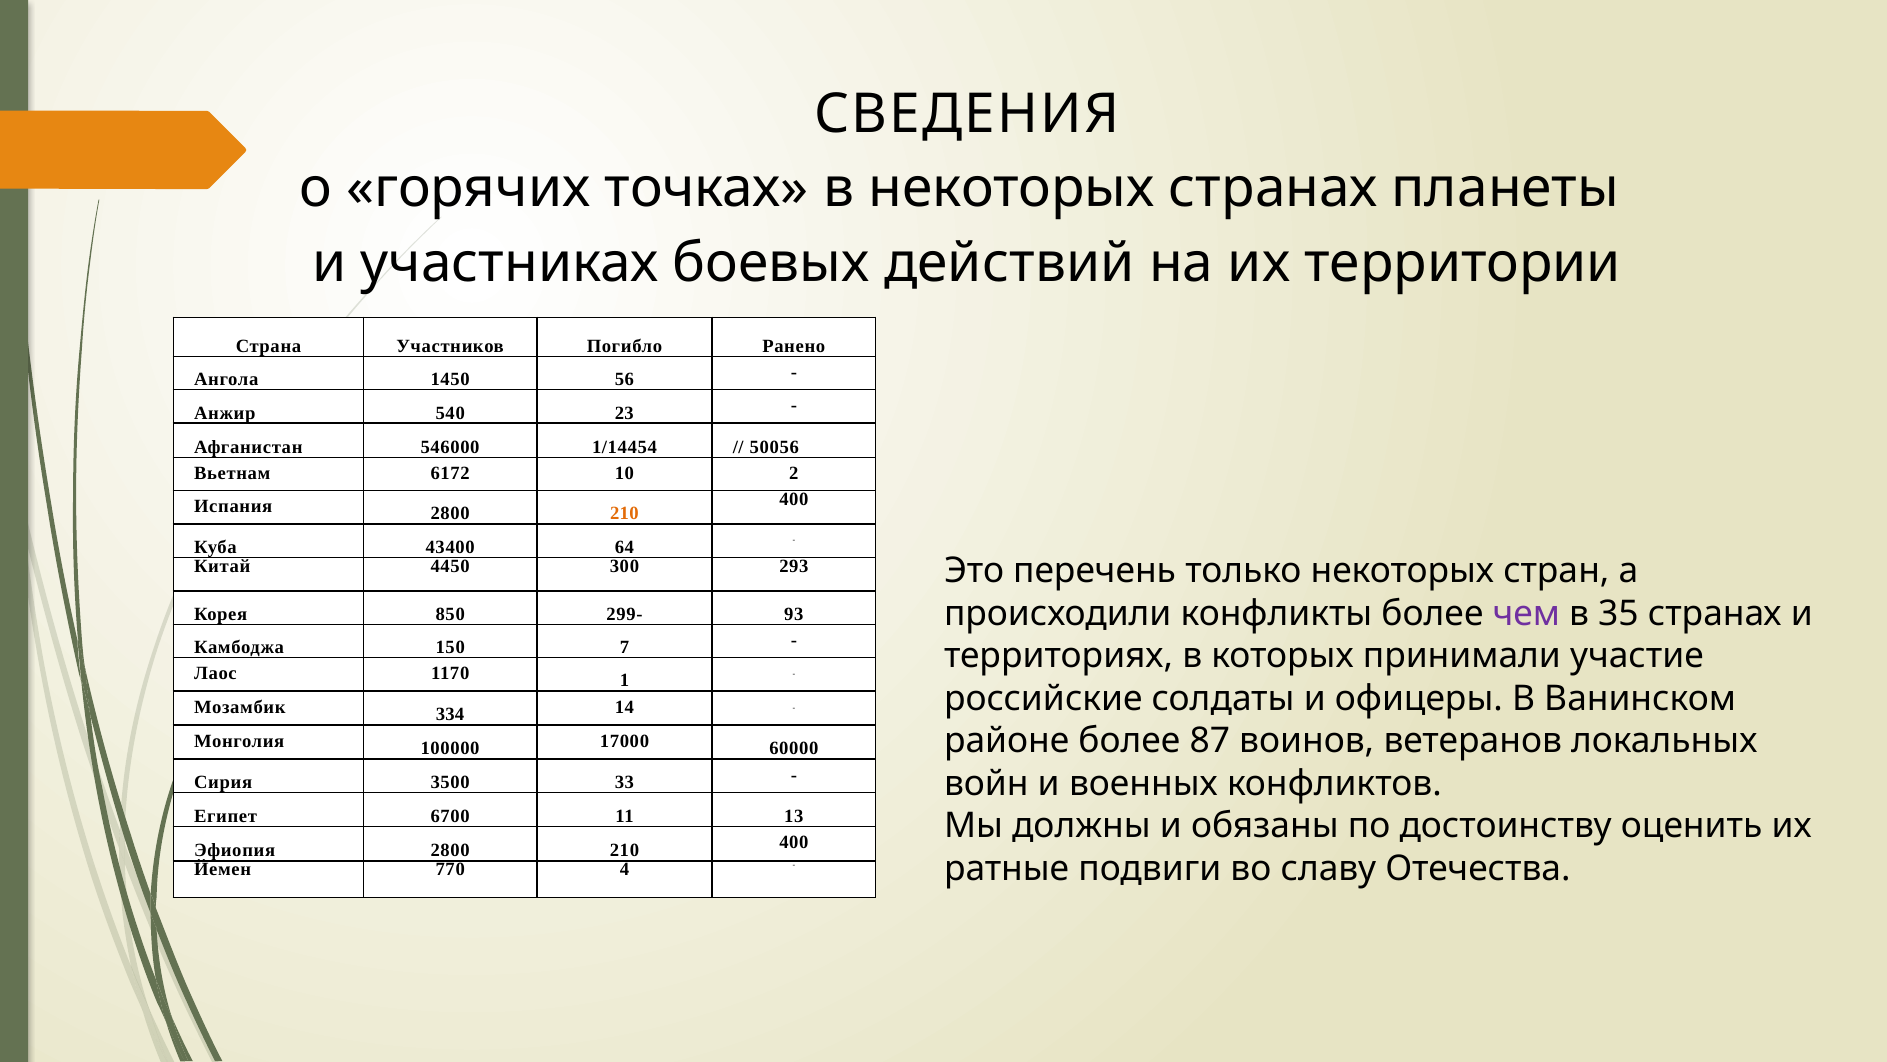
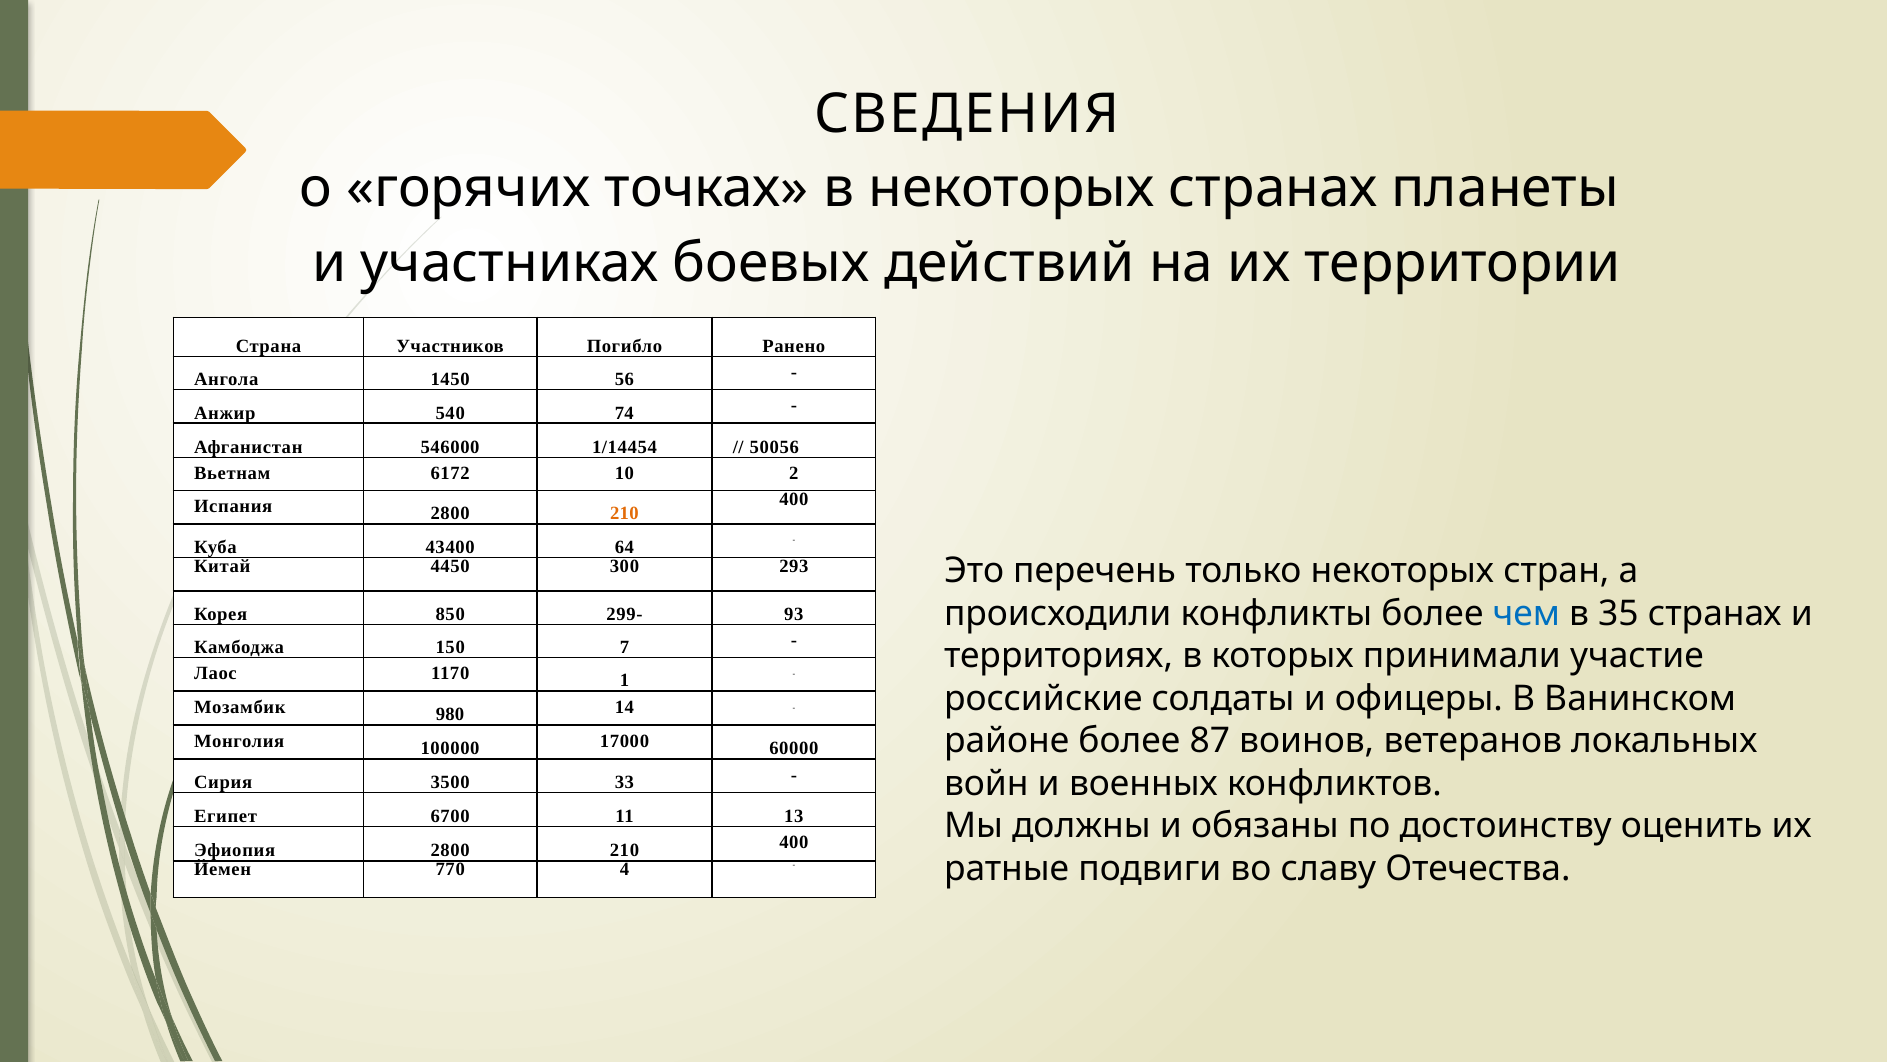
23: 23 -> 74 (624, 413)
чем colour: purple -> blue (1526, 613)
334: 334 -> 980 (450, 714)
